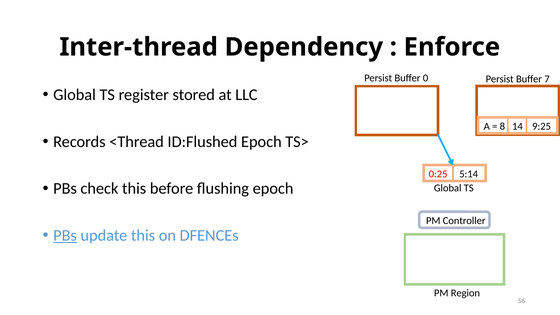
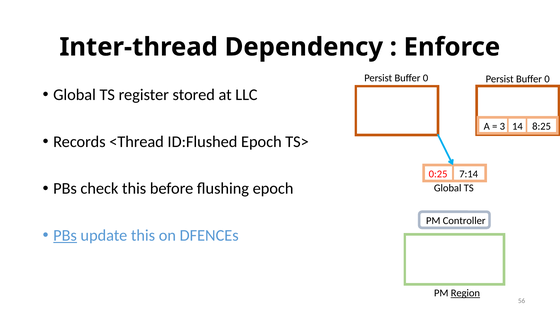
7: 7 -> 0 (547, 79)
8: 8 -> 3 (502, 126)
9:25: 9:25 -> 8:25 (542, 126)
5:14: 5:14 -> 7:14 (469, 174)
Region underline: none -> present (465, 293)
